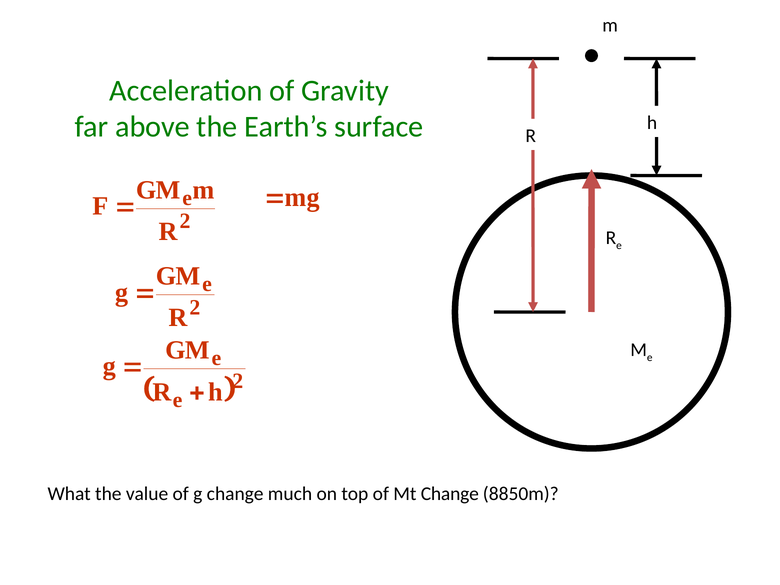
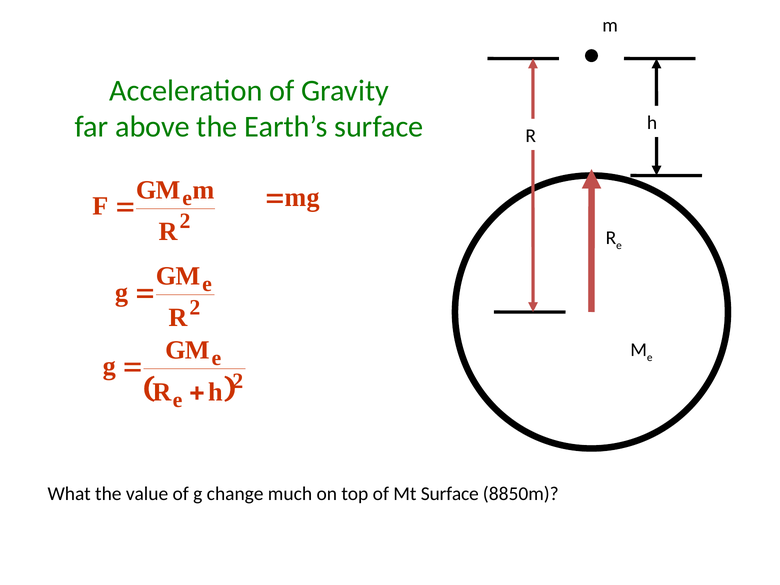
Mt Change: Change -> Surface (450, 494)
